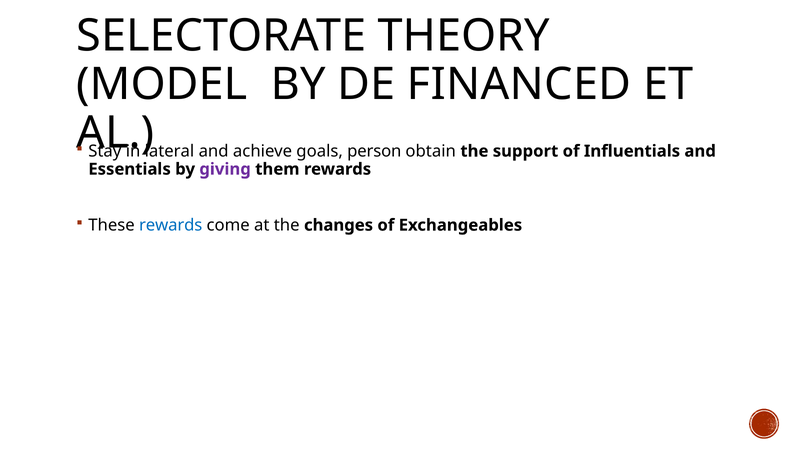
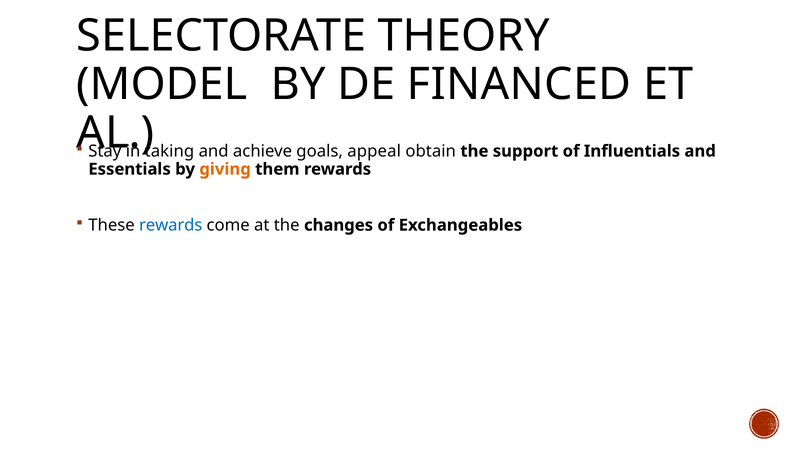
lateral: lateral -> taking (169, 151)
person: person -> appeal (374, 151)
giving colour: purple -> orange (225, 169)
